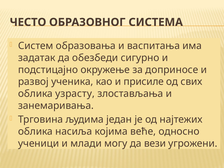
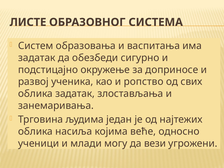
ЧЕСТО: ЧЕСТО -> ЛИСТЕ (28, 22)
присиле: присиле -> ропство (144, 82)
облика узрасту: узрасту -> задатак (75, 94)
